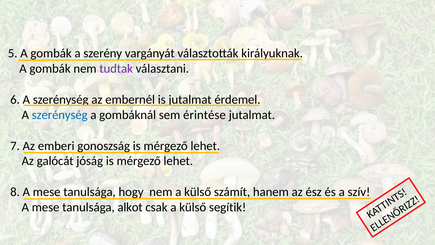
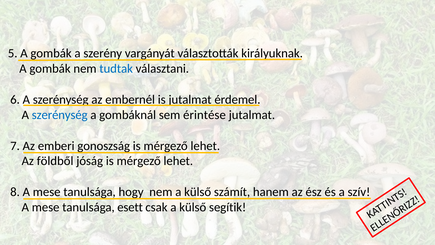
tudtak colour: purple -> blue (116, 69)
galócát: galócát -> földből (55, 161)
alkot: alkot -> esett (130, 207)
